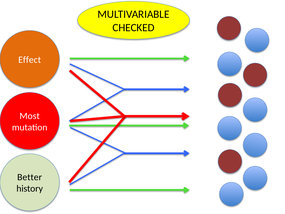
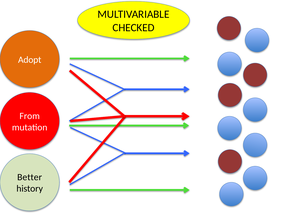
Effect: Effect -> Adopt (30, 60)
Most: Most -> From (30, 116)
